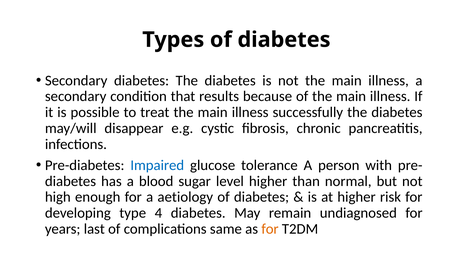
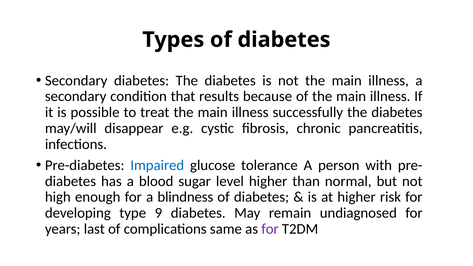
aetiology: aetiology -> blindness (185, 197)
4: 4 -> 9 (158, 213)
for colour: orange -> purple (270, 229)
